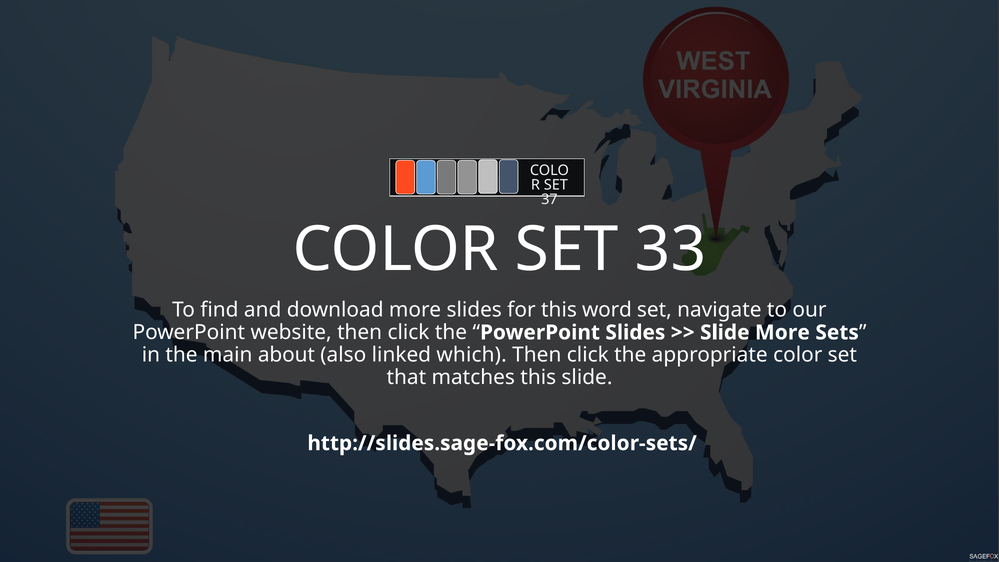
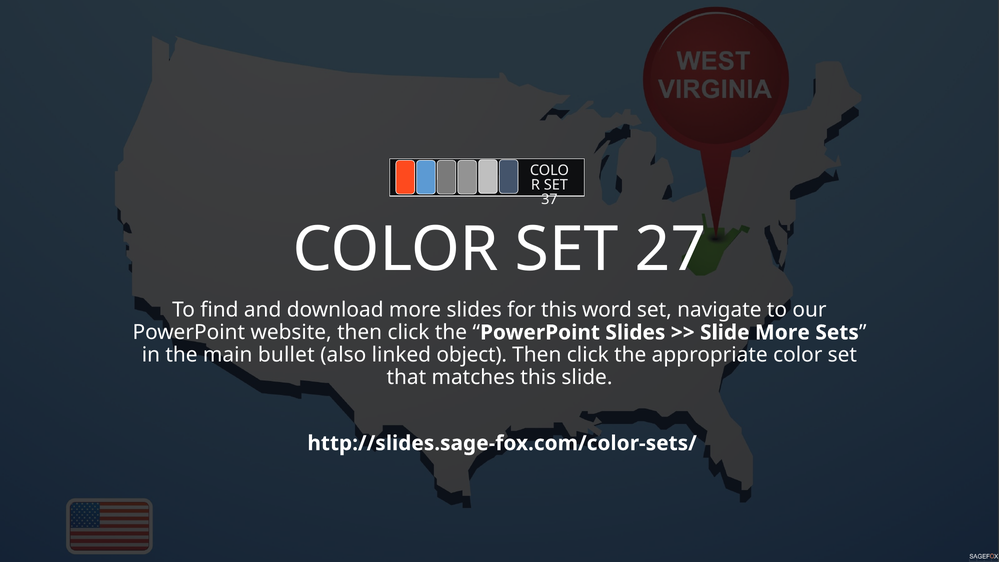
33: 33 -> 27 (671, 250)
about: about -> bullet (286, 355)
which: which -> object (472, 355)
